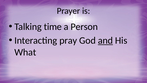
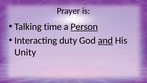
Person underline: none -> present (84, 27)
pray: pray -> duty (68, 40)
What: What -> Unity (25, 52)
